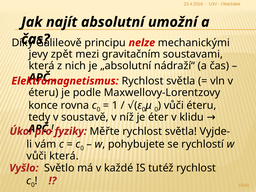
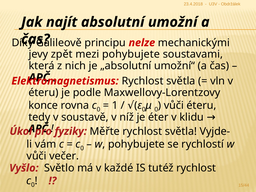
mezi gravitačním: gravitačním -> pohybujete (131, 54)
nádraží“: nádraží“ -> umožní“ (175, 66)
vůči která: která -> večer (64, 156)
